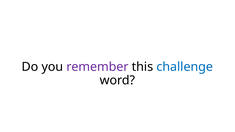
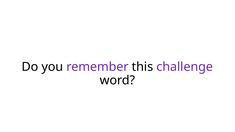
challenge colour: blue -> purple (185, 67)
